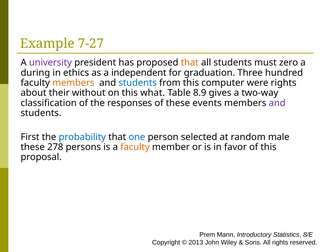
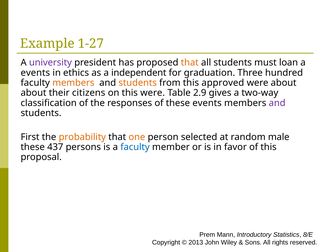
7-27: 7-27 -> 1-27 (91, 43)
zero: zero -> loan (289, 63)
during: during -> events (35, 73)
students colour: blue -> orange (138, 83)
computer: computer -> approved (223, 83)
were rights: rights -> about (284, 83)
without: without -> citizens (89, 93)
this what: what -> were (153, 93)
8.9: 8.9 -> 2.9 (200, 93)
probability colour: blue -> orange (82, 137)
one colour: blue -> orange (137, 137)
278: 278 -> 437 (55, 147)
faculty colour: orange -> blue (135, 147)
